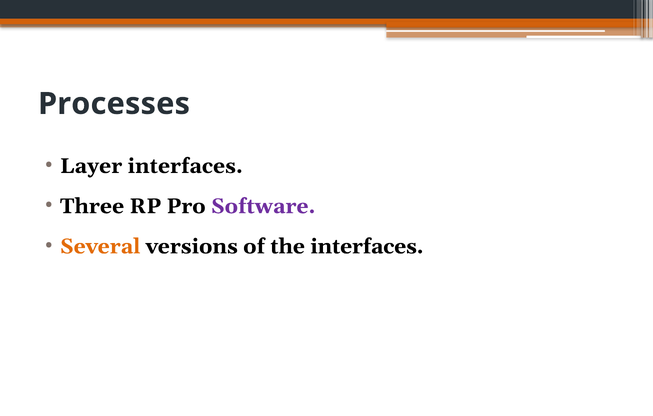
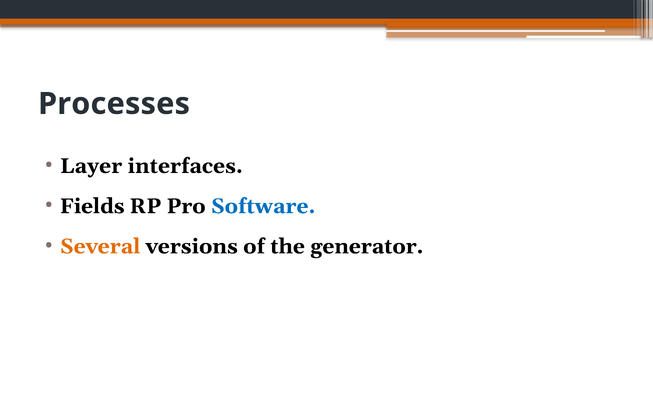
Three: Three -> Fields (92, 206)
Software colour: purple -> blue (263, 206)
the interfaces: interfaces -> generator (367, 247)
